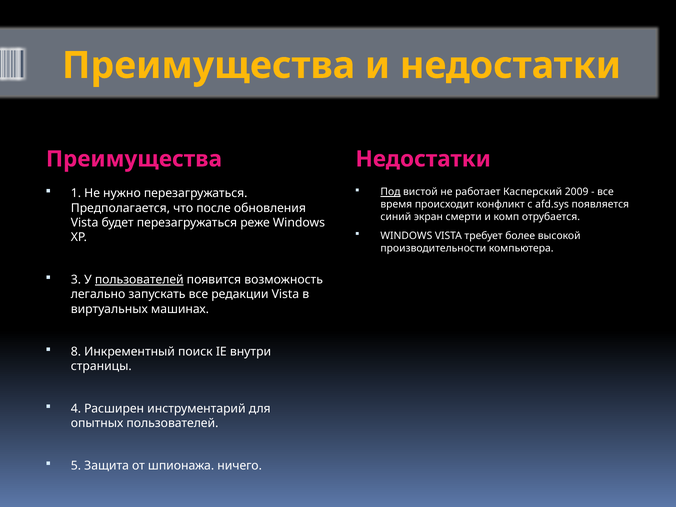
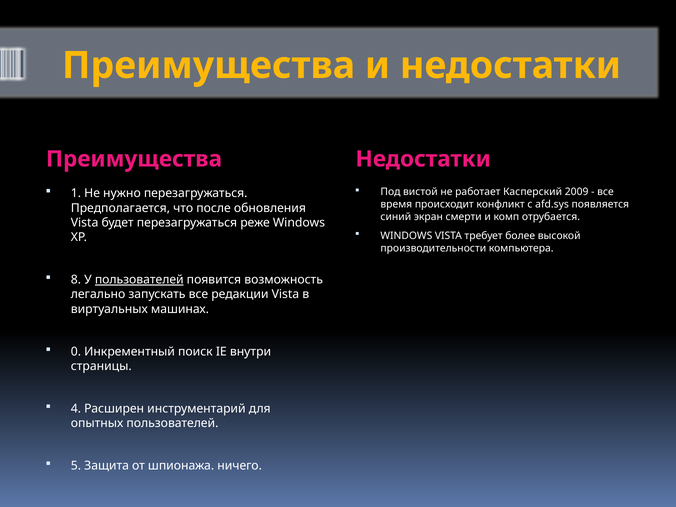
Под underline: present -> none (390, 192)
3: 3 -> 8 (76, 280)
8: 8 -> 0 (76, 352)
